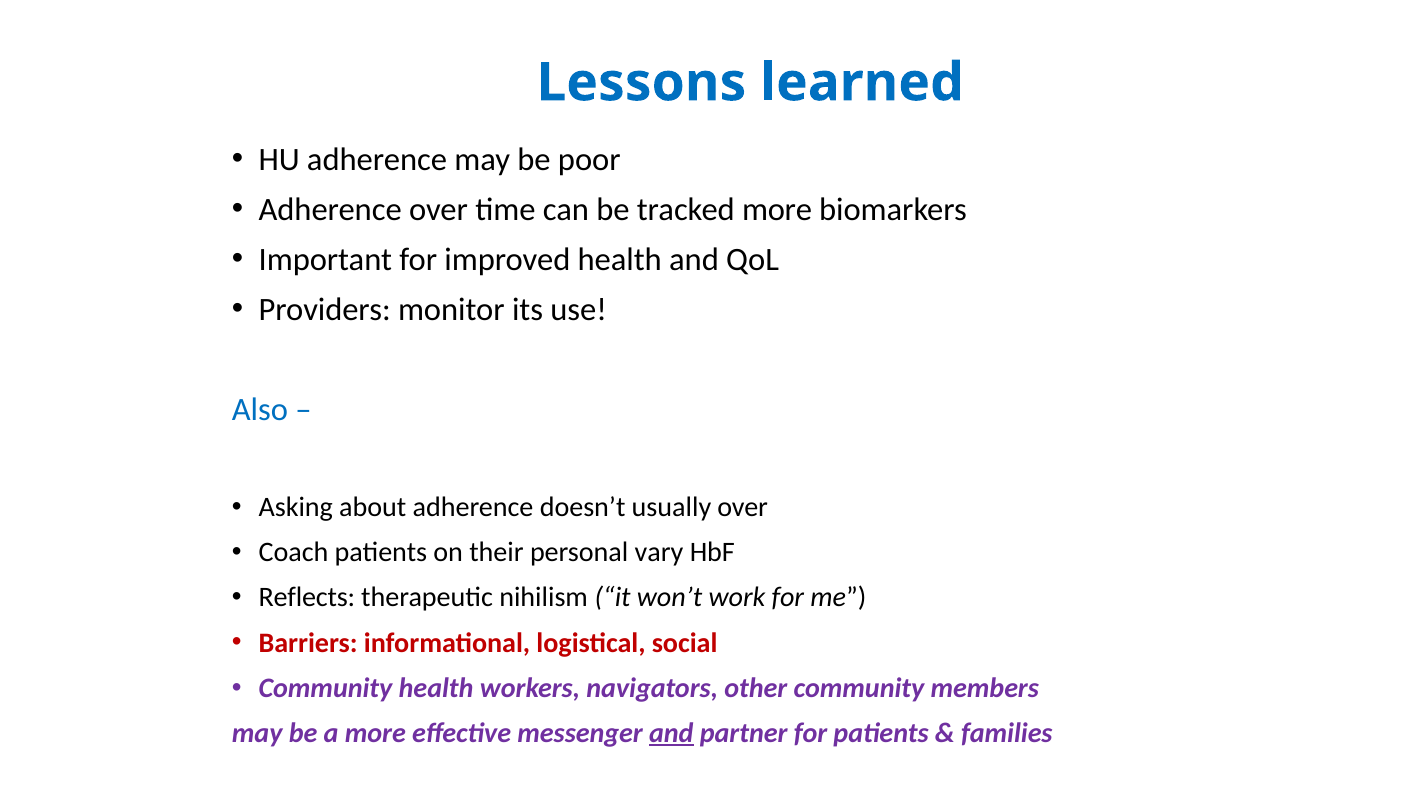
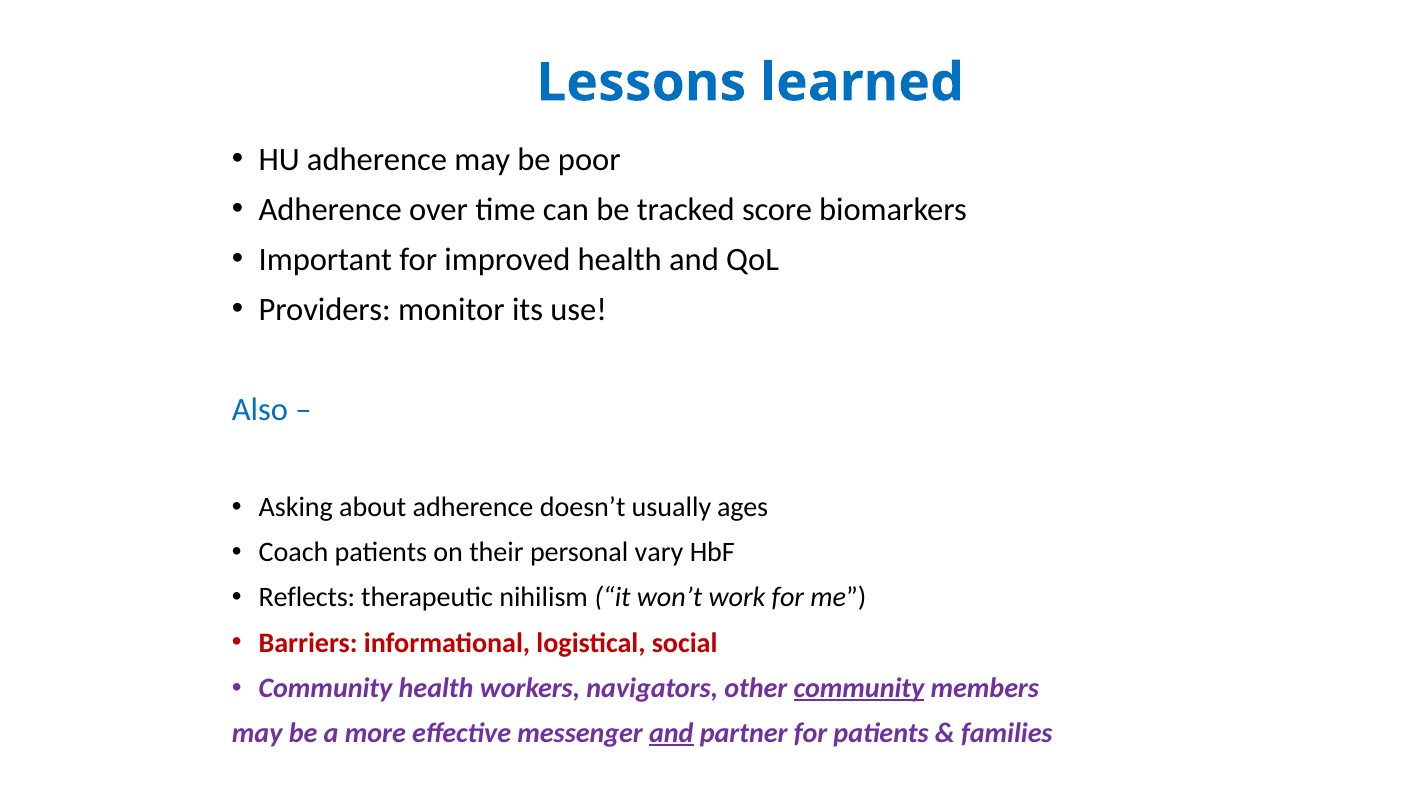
tracked more: more -> score (777, 209)
usually over: over -> ages (743, 507)
community underline: none -> present (859, 688)
